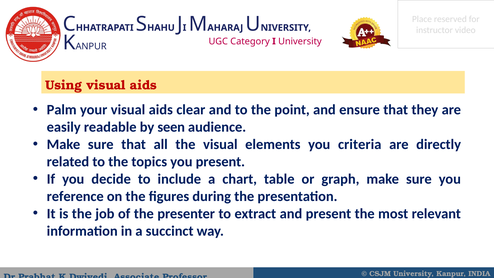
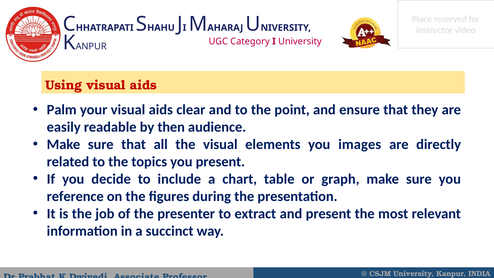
seen: seen -> then (171, 127)
criteria: criteria -> images (360, 144)
